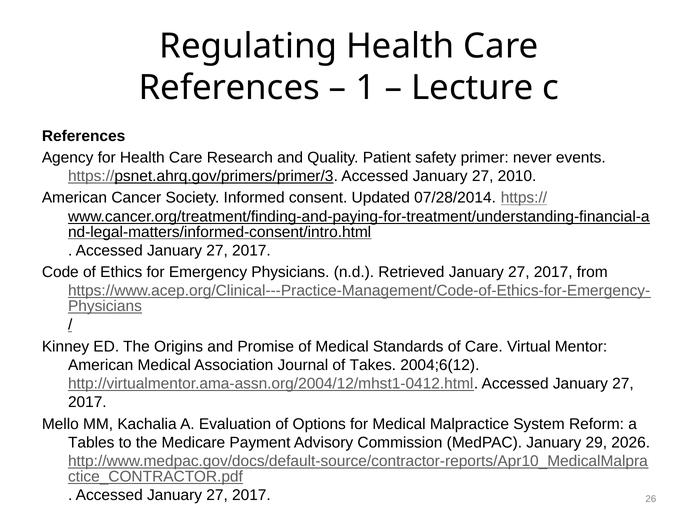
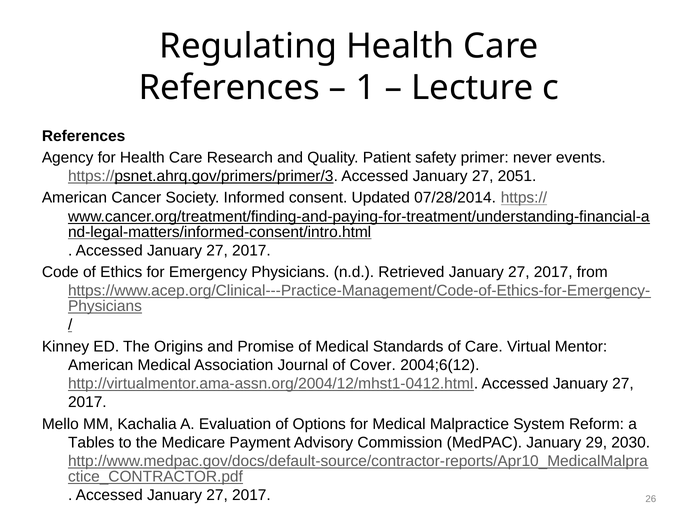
2010: 2010 -> 2051 (517, 176)
Takes: Takes -> Cover (373, 365)
2026: 2026 -> 2030 (631, 443)
